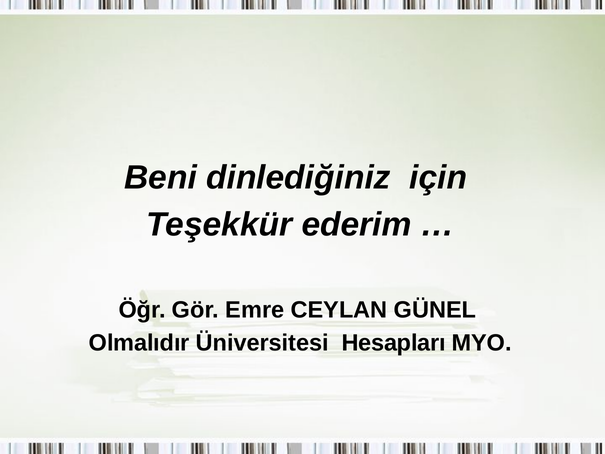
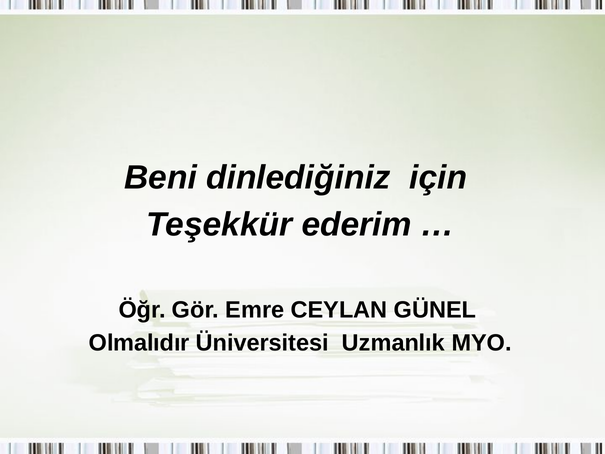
Hesapları: Hesapları -> Uzmanlık (393, 343)
